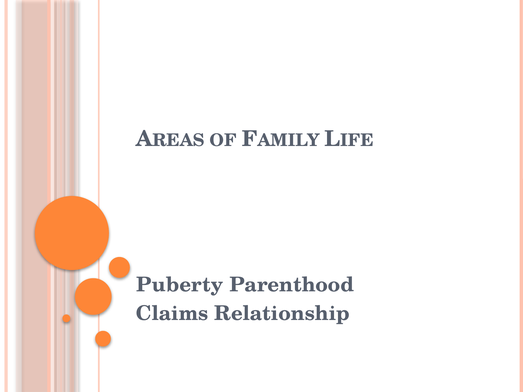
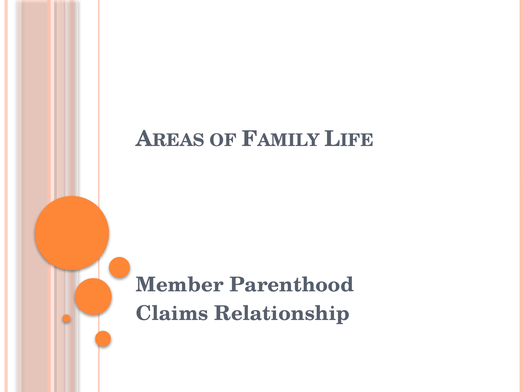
Puberty: Puberty -> Member (180, 285)
